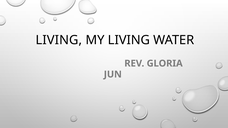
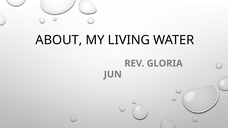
LIVING: LIVING -> ABOUT (59, 40)
